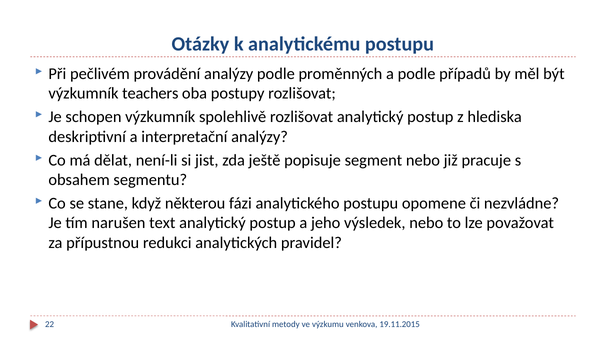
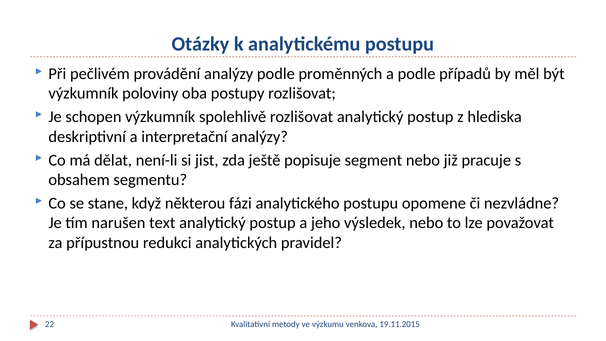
teachers: teachers -> poloviny (150, 94)
